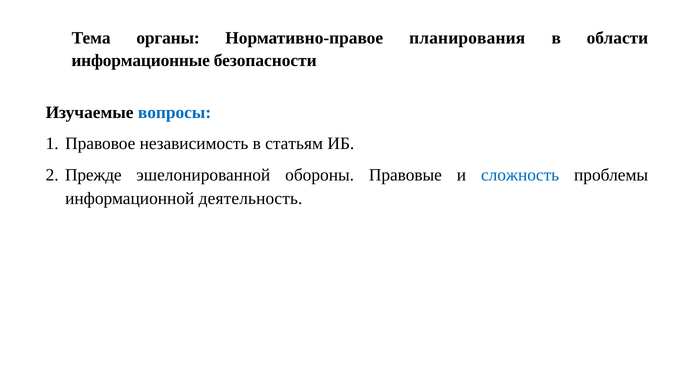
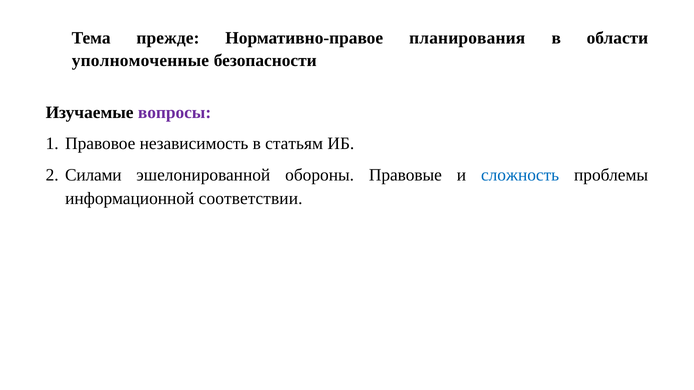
органы: органы -> прежде (168, 38)
информационные: информационные -> уполномоченные (140, 60)
вопросы colour: blue -> purple (175, 113)
Прежде: Прежде -> Силами (93, 175)
деятельность: деятельность -> соответствии (251, 199)
